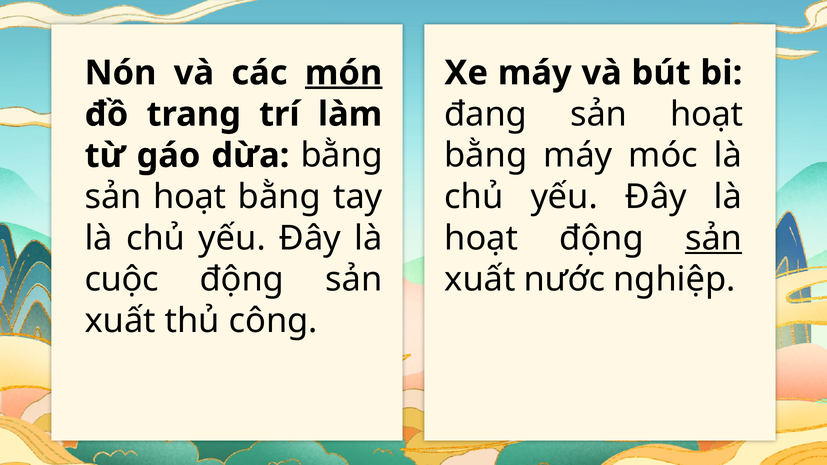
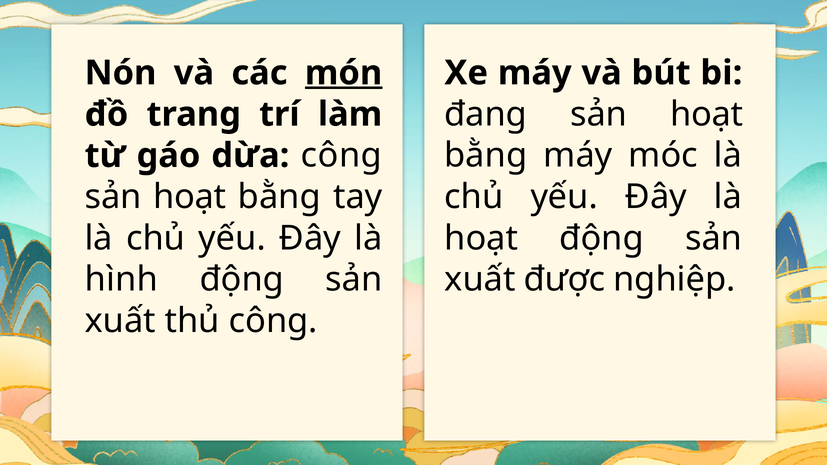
dừa bằng: bằng -> công (341, 156)
sản underline: present -> none (714, 238)
cuộc: cuộc -> hình (121, 280)
nước: nước -> được (565, 280)
